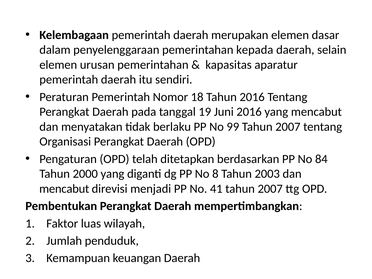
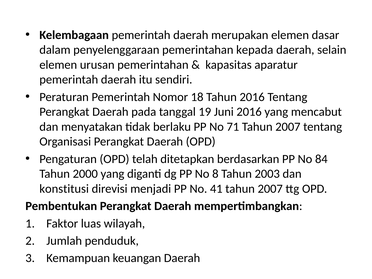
99: 99 -> 71 (233, 127)
mencabut: mencabut -> konstitusi (64, 189)
